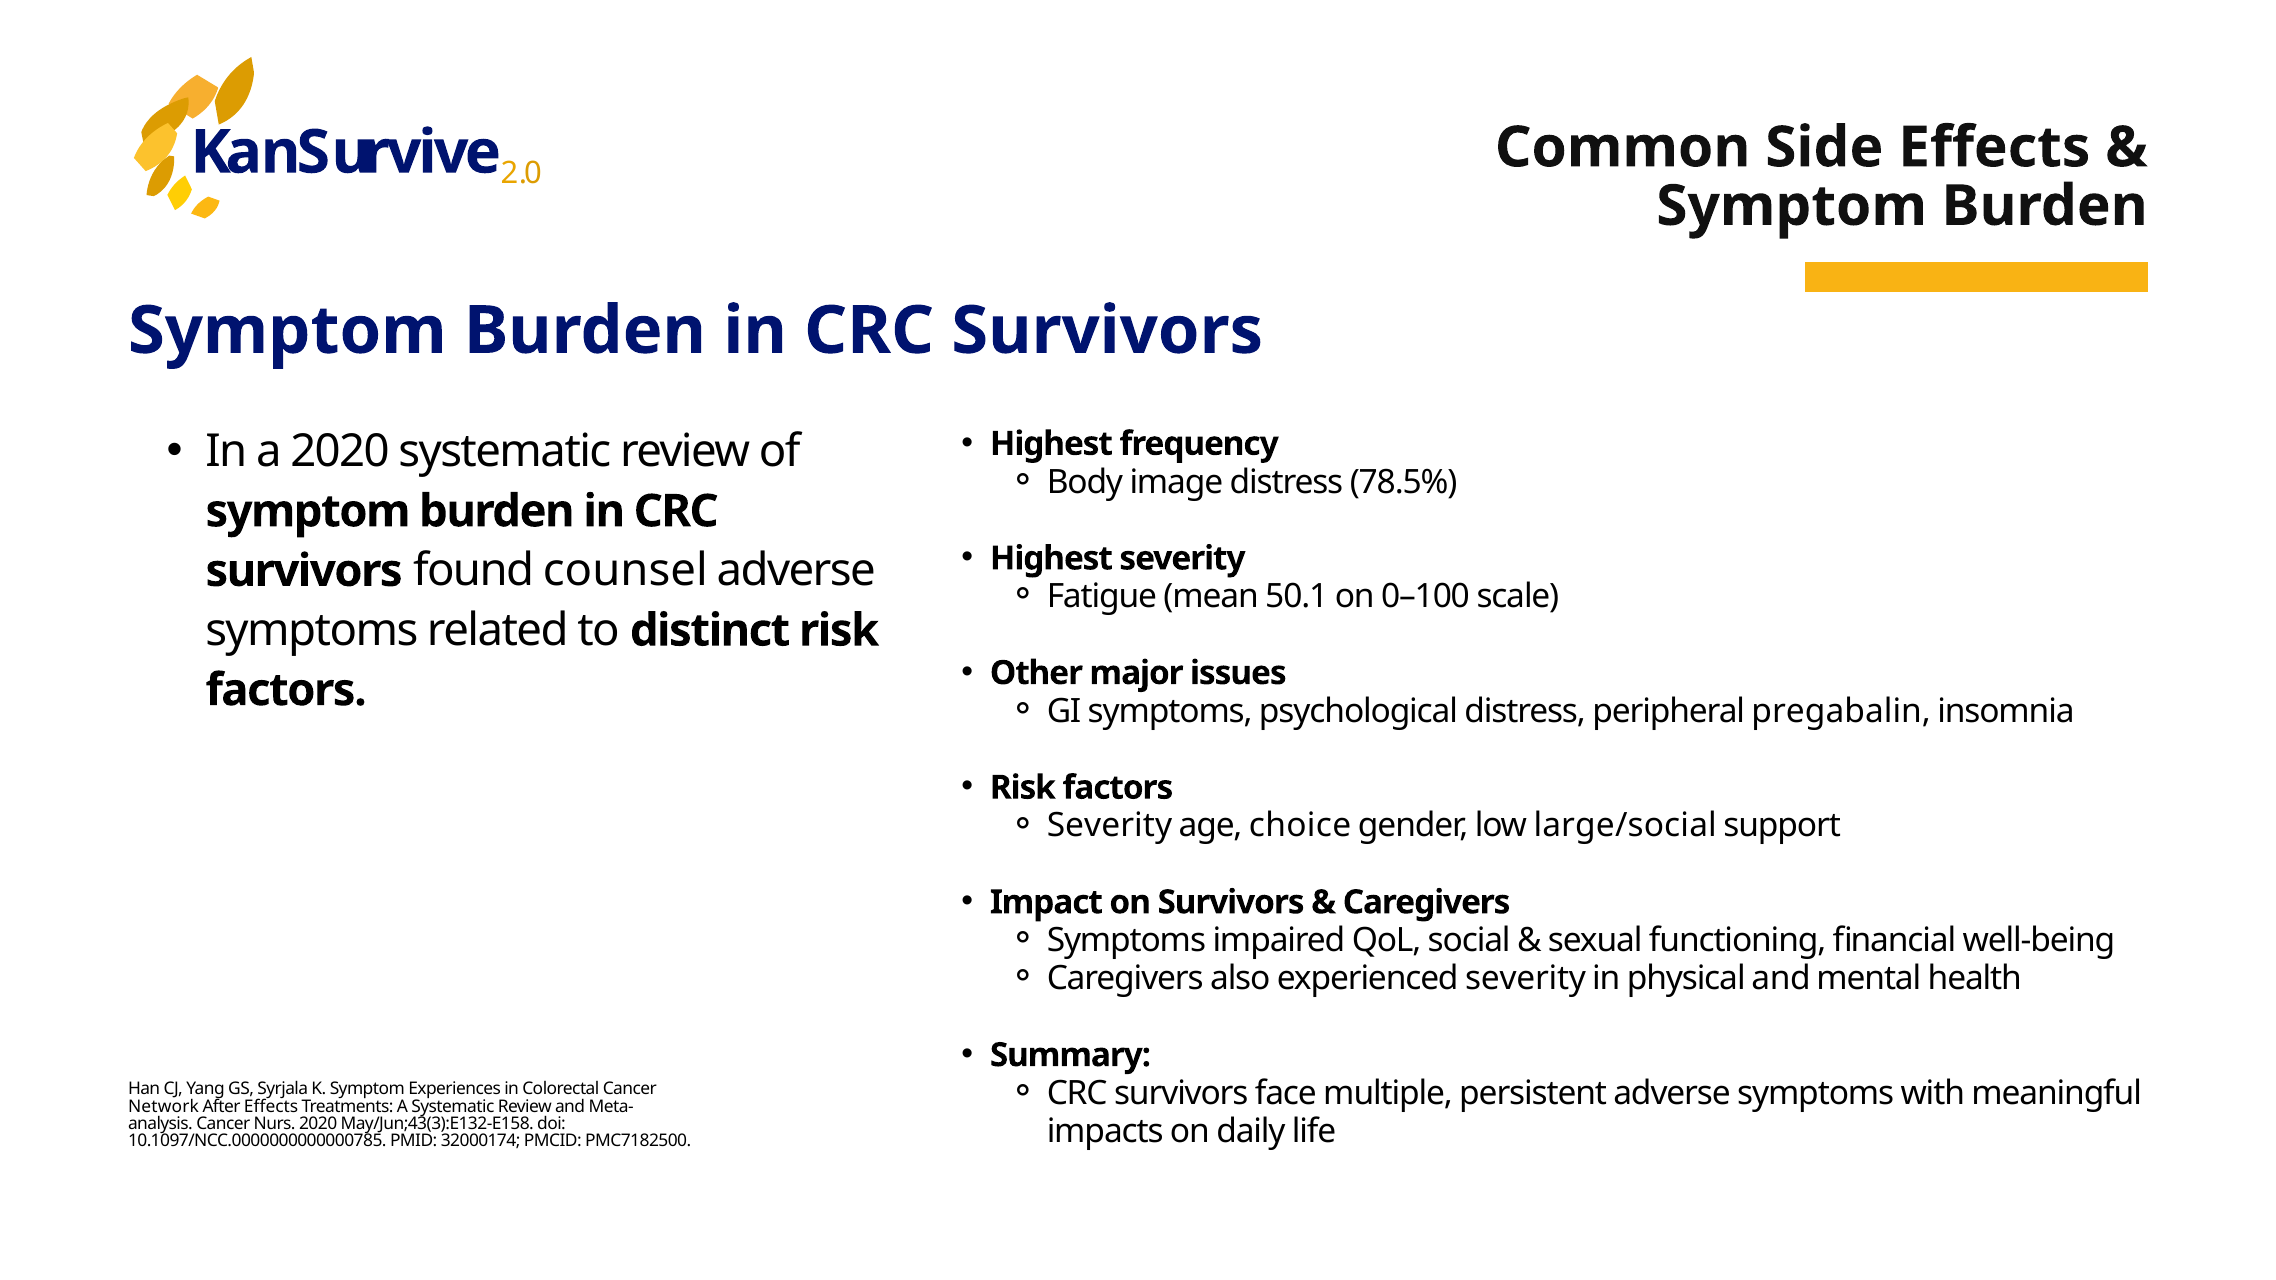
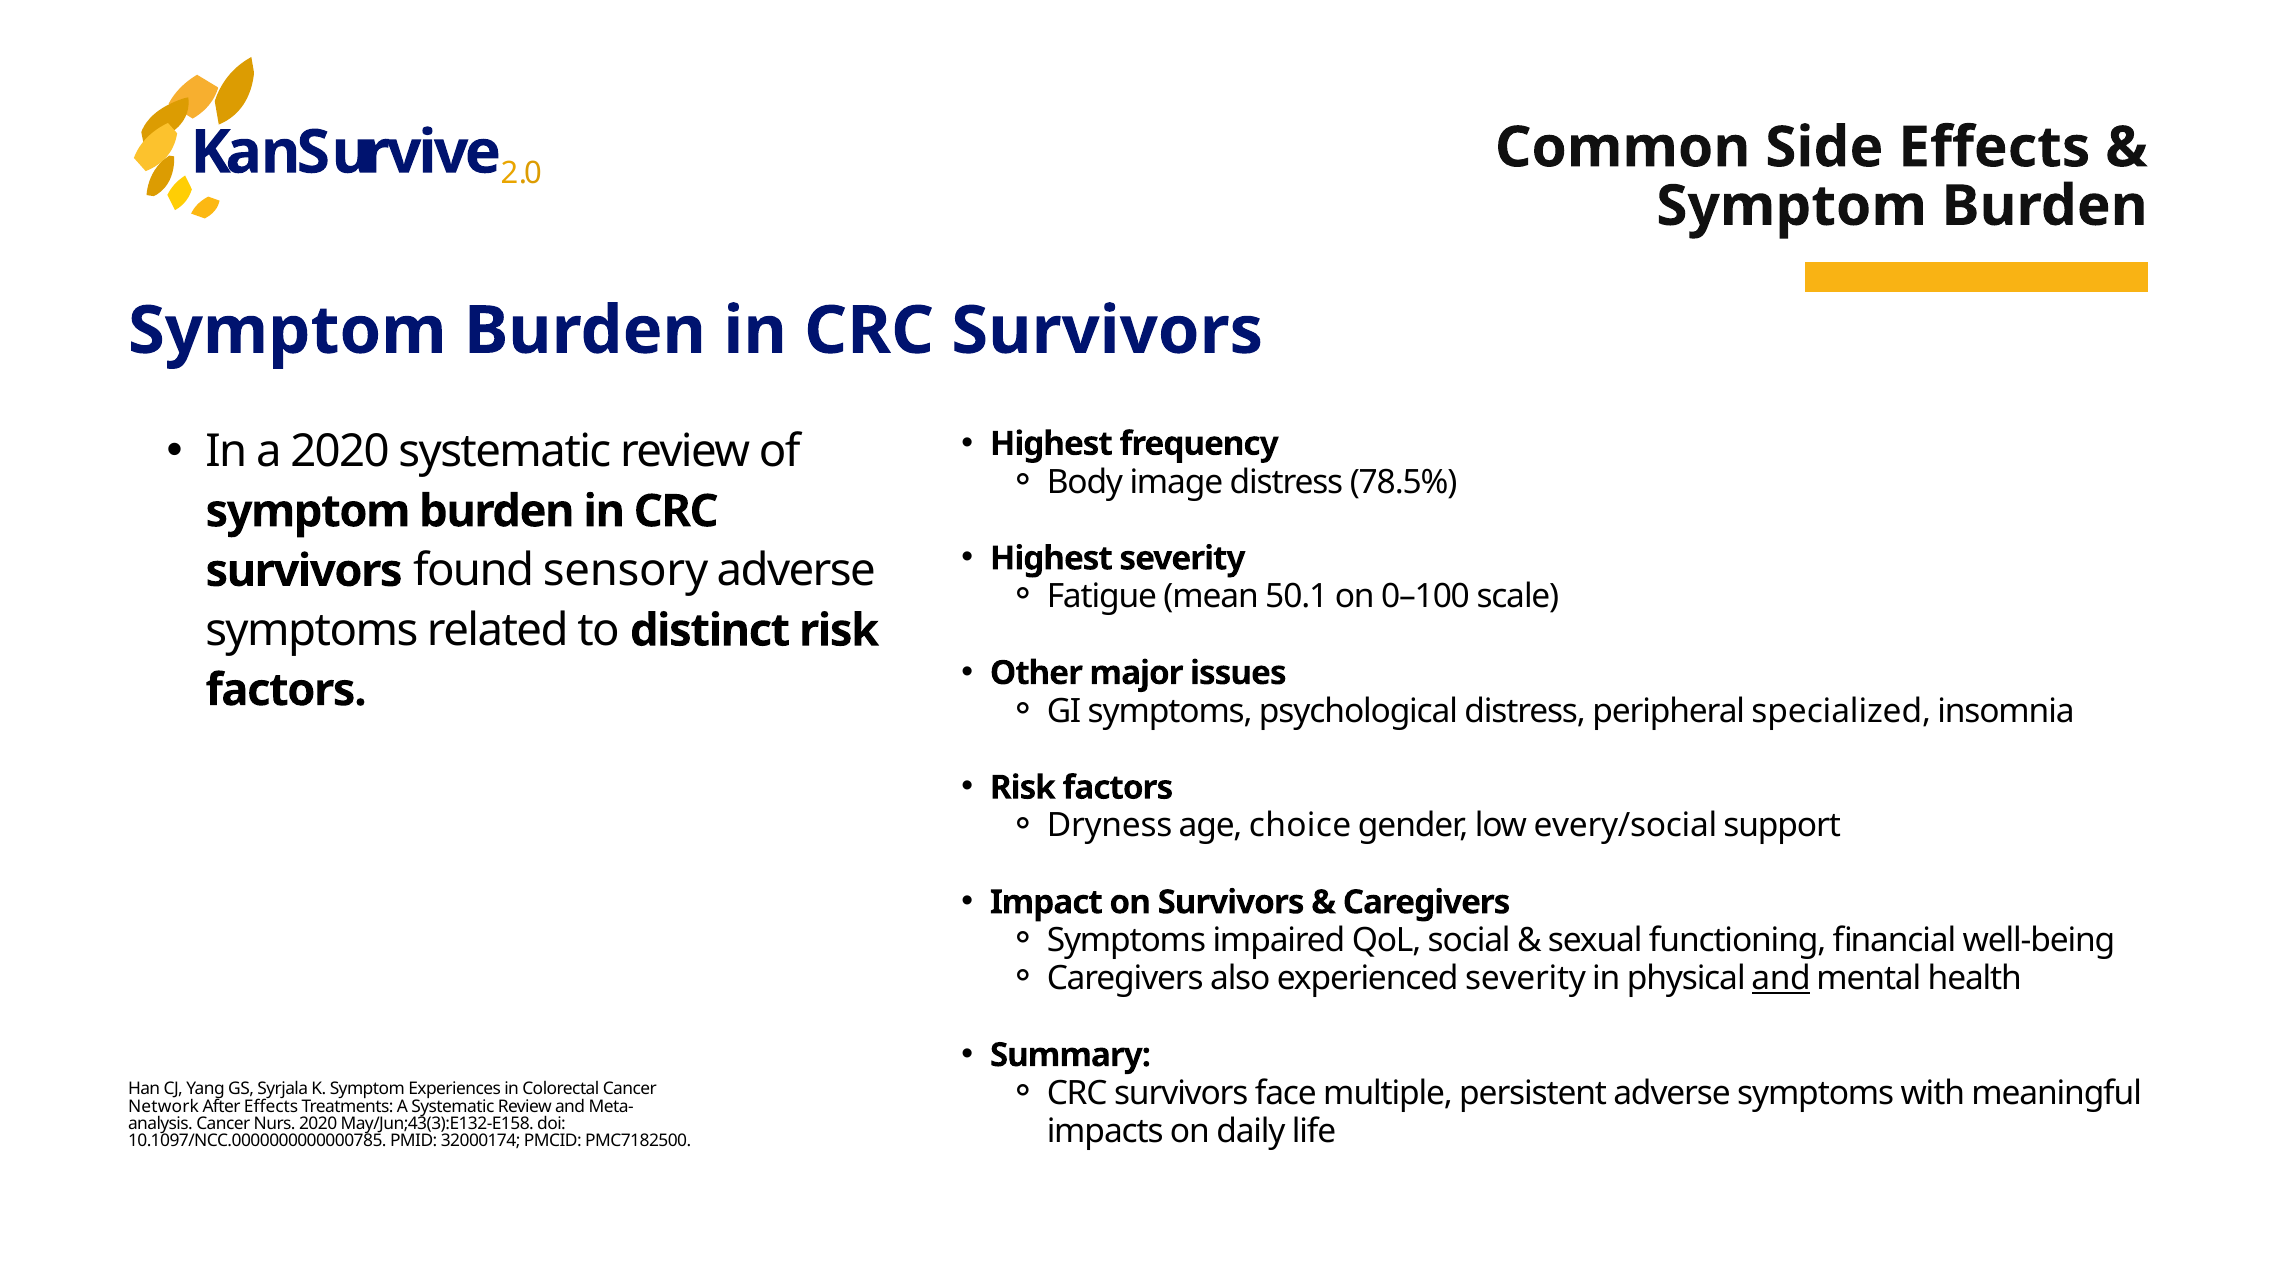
counsel: counsel -> sensory (626, 571)
pregabalin: pregabalin -> specialized (1841, 711)
Severity: Severity -> Dryness (1110, 826)
large/social: large/social -> every/social (1625, 826)
and underline: none -> present (1781, 979)
